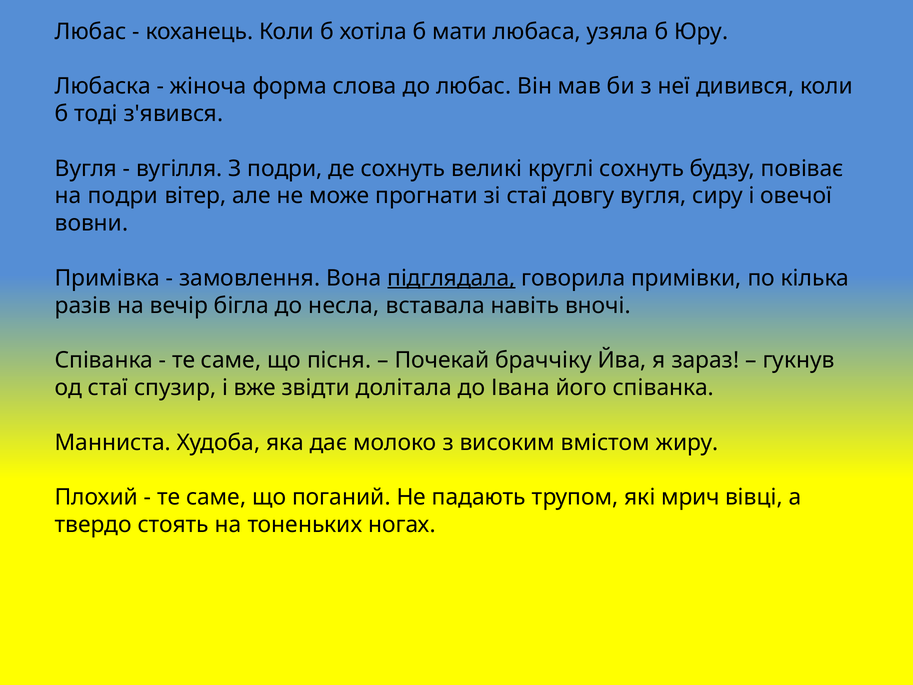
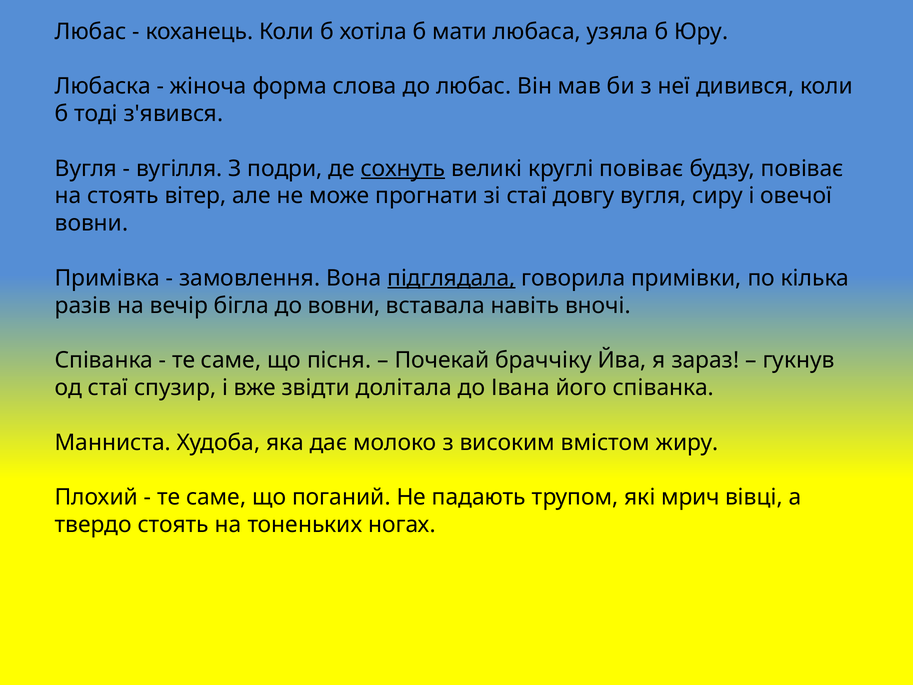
сохнуть underline: none -> present (403, 168)
круглі сохнуть: сохнуть -> повіває (642, 168)
на подри: подри -> стоять (123, 196)
до несла: несла -> вовни (344, 305)
